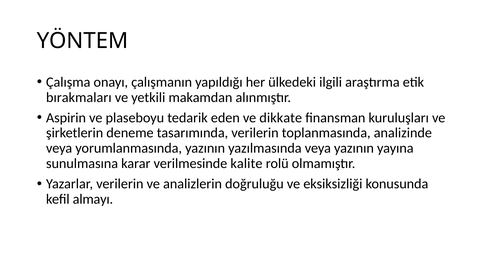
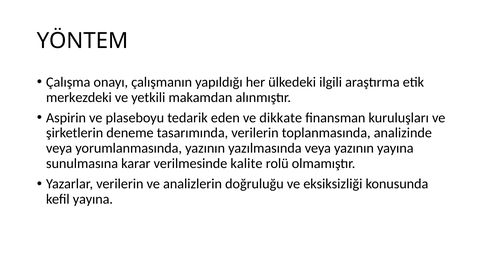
bırakmaları: bırakmaları -> merkezdeki (79, 97)
kefil almayı: almayı -> yayına (93, 199)
